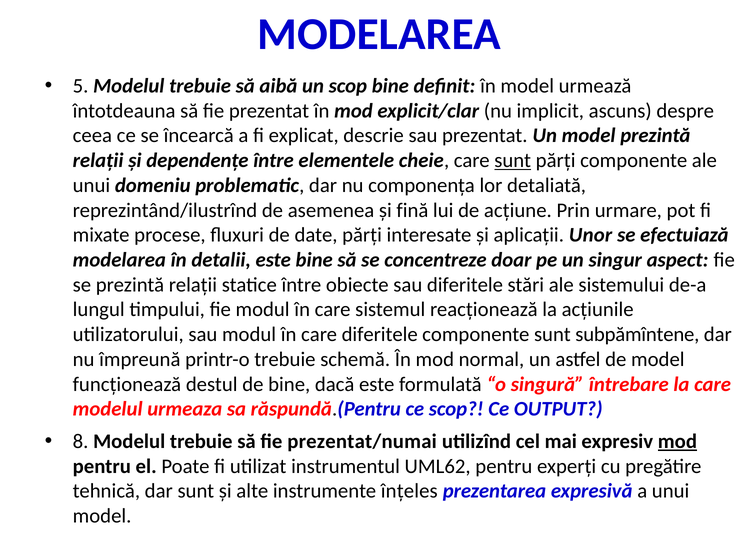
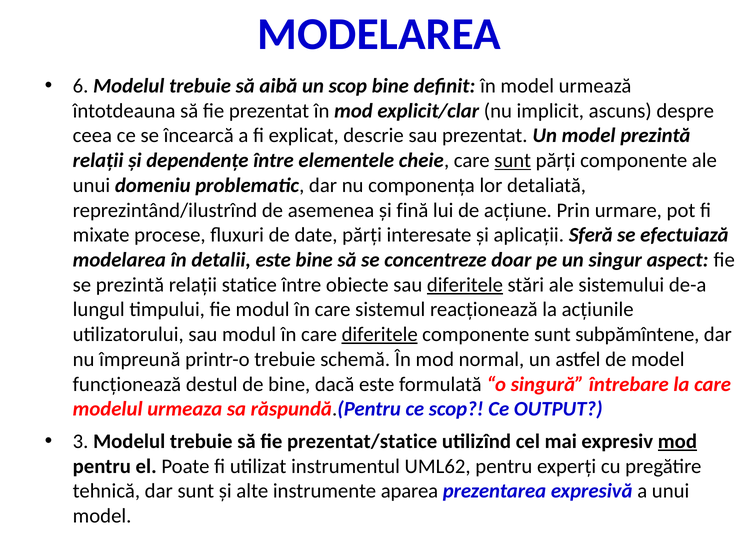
5: 5 -> 6 (81, 86)
Unor: Unor -> Sferă (591, 235)
diferitele underline: none -> present (465, 285)
diferitele underline: none -> present (380, 335)
8: 8 -> 3 (81, 442)
prezentat/numai: prezentat/numai -> prezentat/statice (362, 442)
înțeles: înțeles -> aparea (409, 491)
